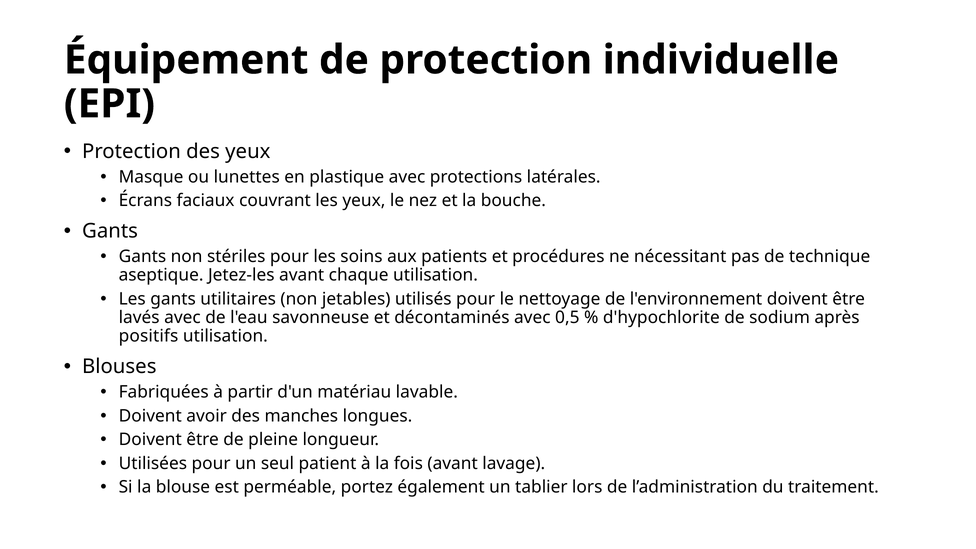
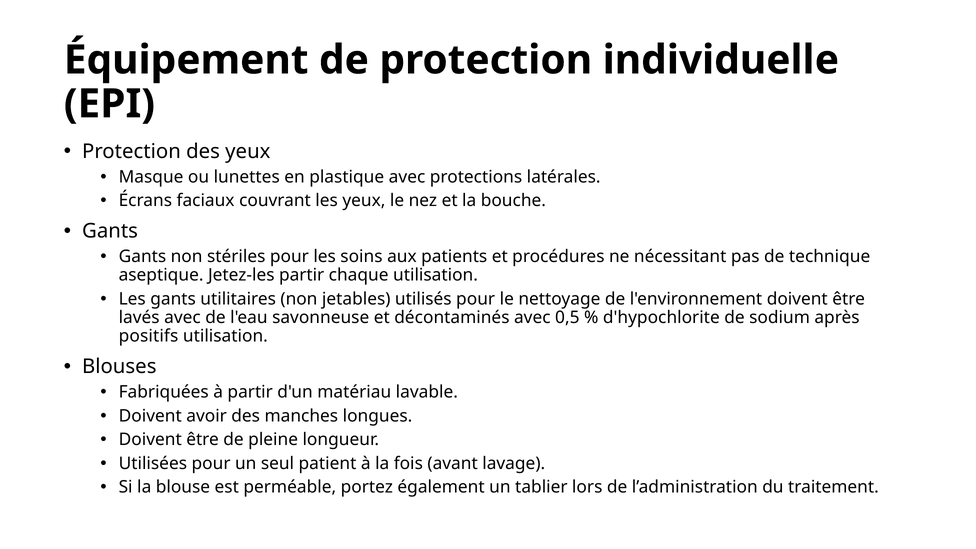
Jetez-les avant: avant -> partir (302, 275)
